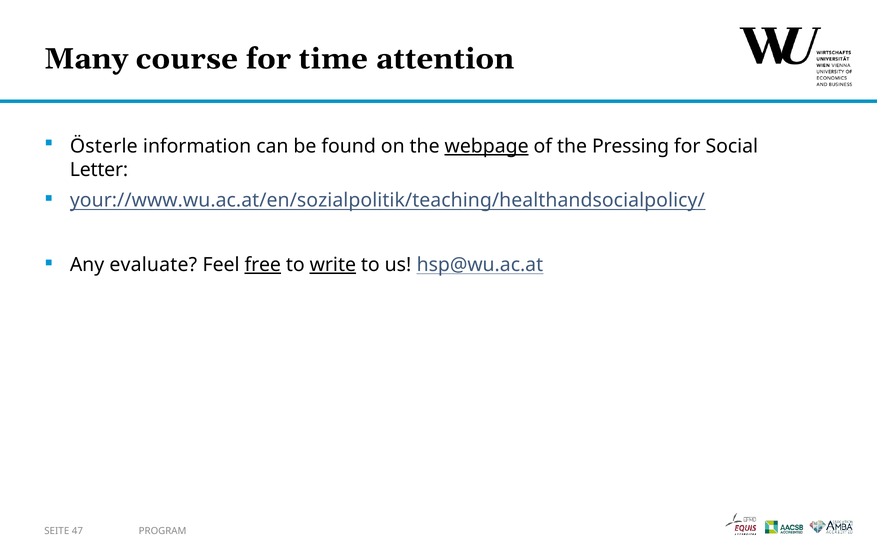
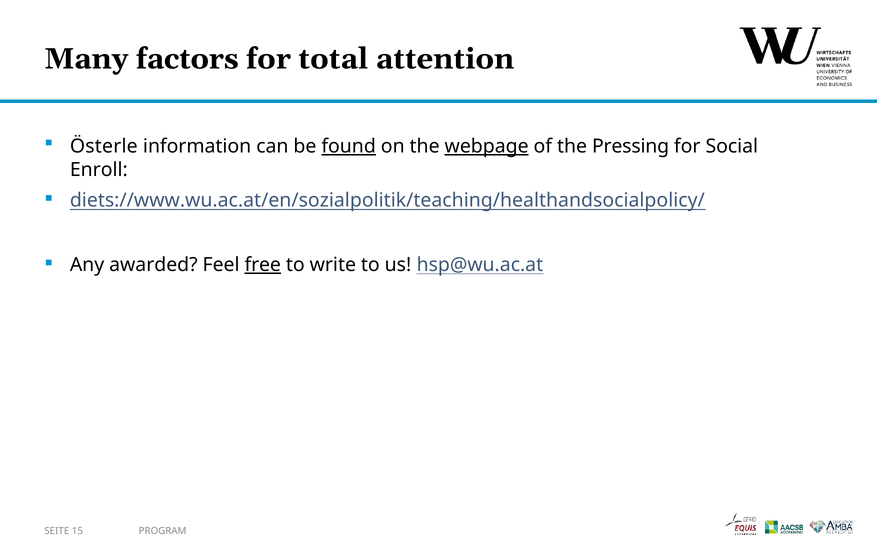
course: course -> factors (187, 59)
time: time -> total (333, 59)
found underline: none -> present (349, 146)
Letter: Letter -> Enroll (99, 170)
your://www.wu.ac.at/en/sozialpolitik/teaching/healthandsocialpolicy/: your://www.wu.ac.at/en/sozialpolitik/teaching/healthandsocialpolicy/ -> diets://www.wu.ac.at/en/sozialpolitik/teaching/healthandsocialpolicy/ (387, 200)
evaluate: evaluate -> awarded (153, 265)
write underline: present -> none (333, 265)
47: 47 -> 15 (77, 531)
